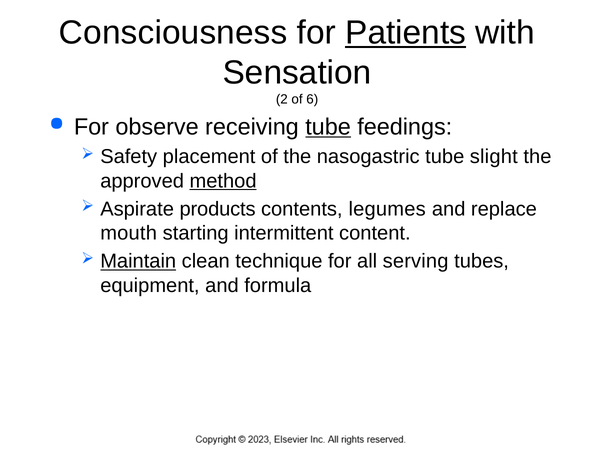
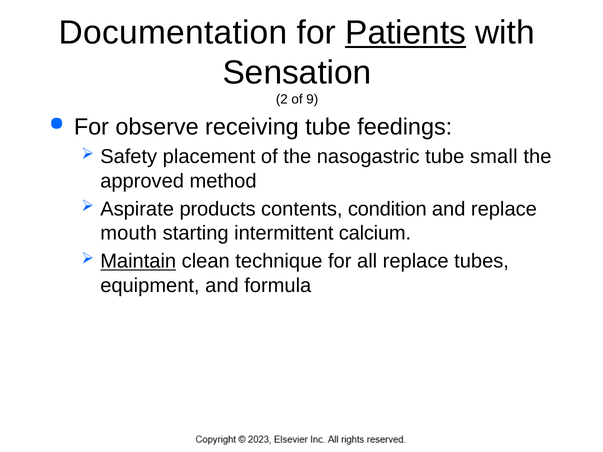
Consciousness: Consciousness -> Documentation (173, 33)
6: 6 -> 9 (312, 100)
tube underline: present -> none (328, 127)
slight: slight -> small (494, 157)
method underline: present -> none (223, 181)
legumes: legumes -> condition (387, 209)
content: content -> calcium (375, 233)
all serving: serving -> replace (416, 261)
